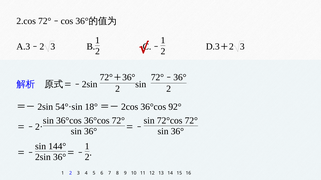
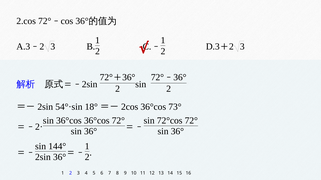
92°: 92° -> 73° (175, 107)
